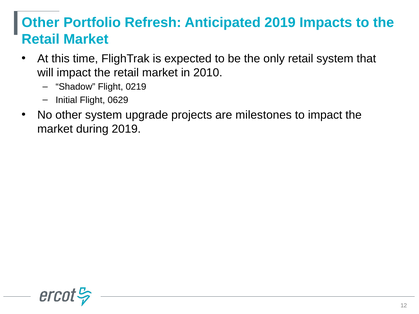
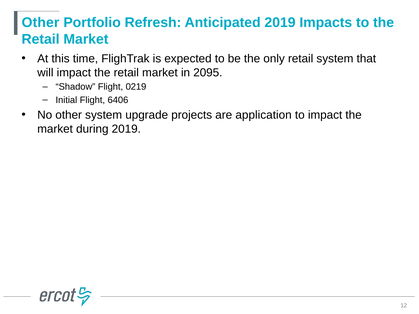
2010: 2010 -> 2095 (208, 73)
0629: 0629 -> 6406 (118, 100)
milestones: milestones -> application (264, 115)
